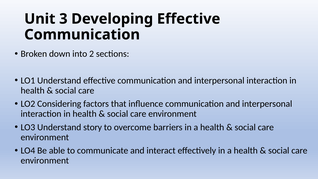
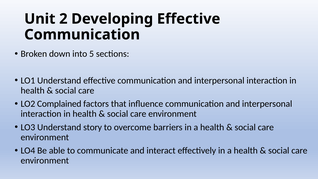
3: 3 -> 2 (63, 19)
2: 2 -> 5 (92, 54)
Considering: Considering -> Complained (59, 104)
